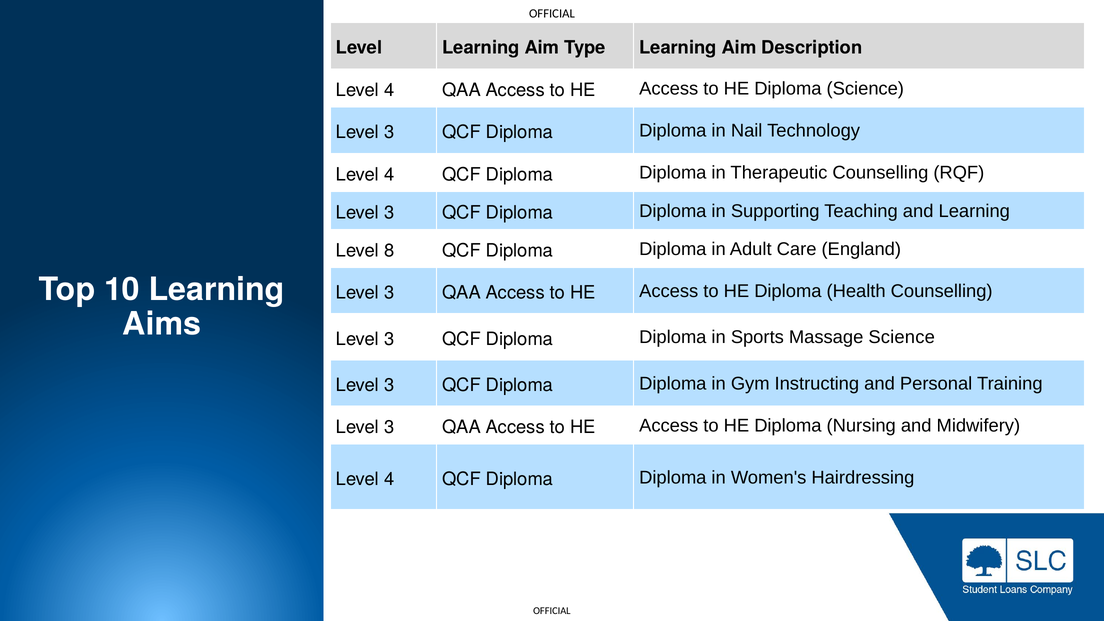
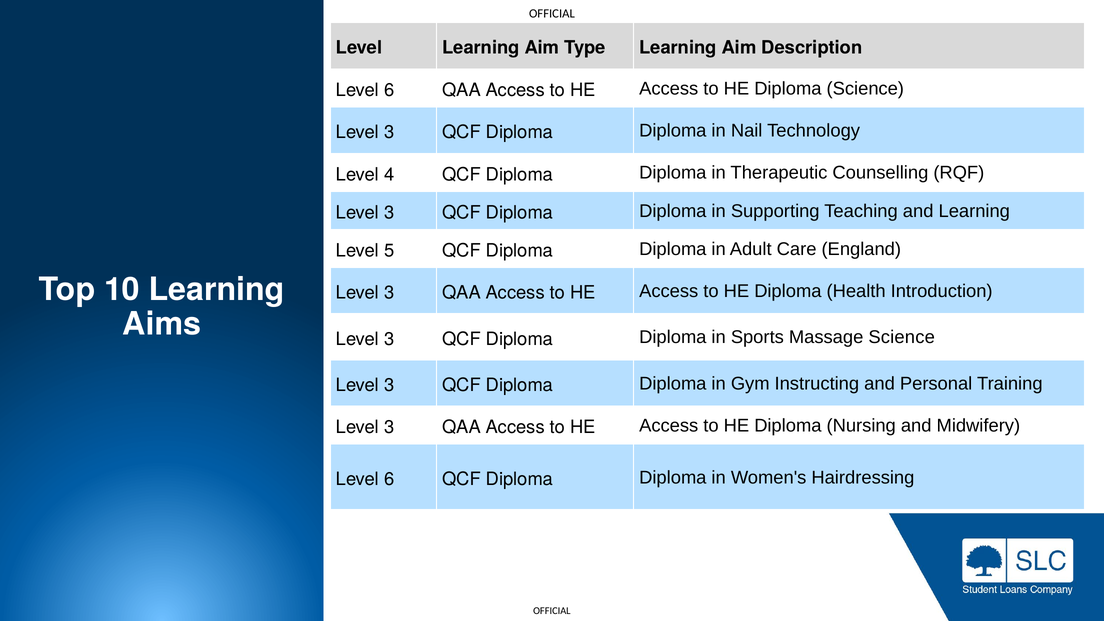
4: 4 -> 6 (389, 90)
8: 8 -> 5 (389, 251)
Health Counselling: Counselling -> Introduction (942, 291)
4: 4 -> 6 (389, 479)
